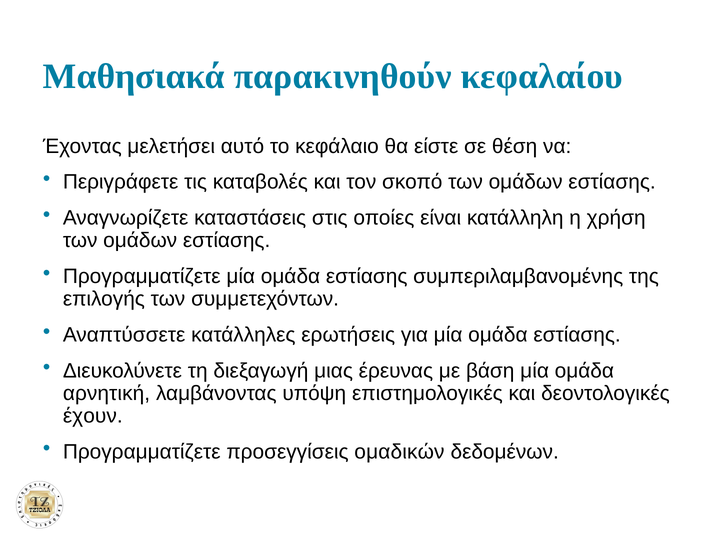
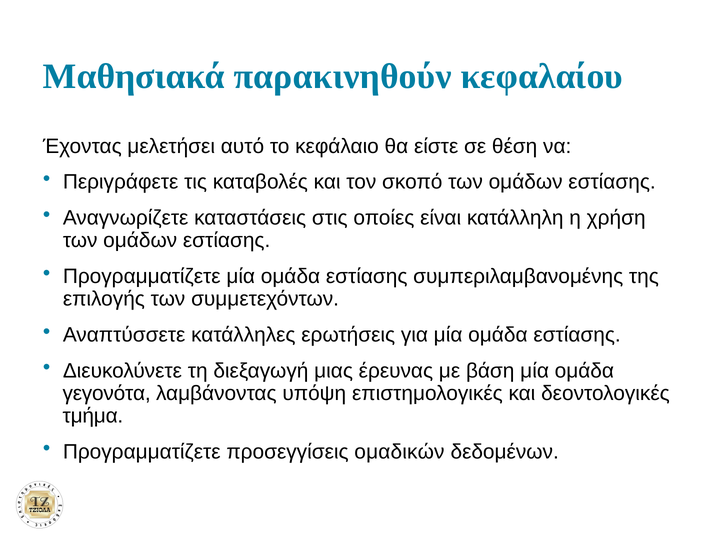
αρνητική: αρνητική -> γεγονότα (107, 393)
έχουν: έχουν -> τμήμα (93, 416)
